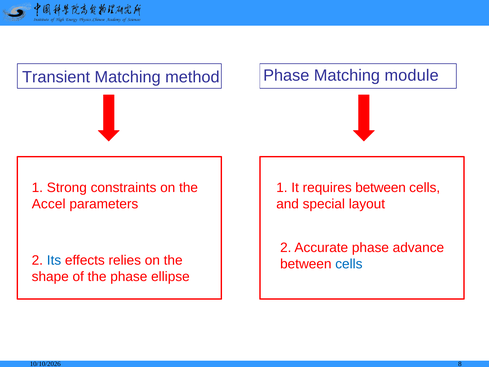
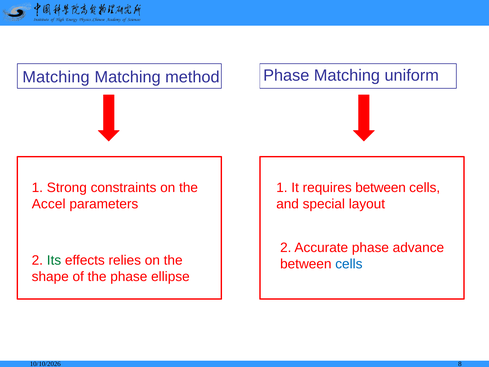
module: module -> uniform (412, 76)
Transient: Transient -> Matching (56, 77)
Its colour: blue -> green (54, 260)
